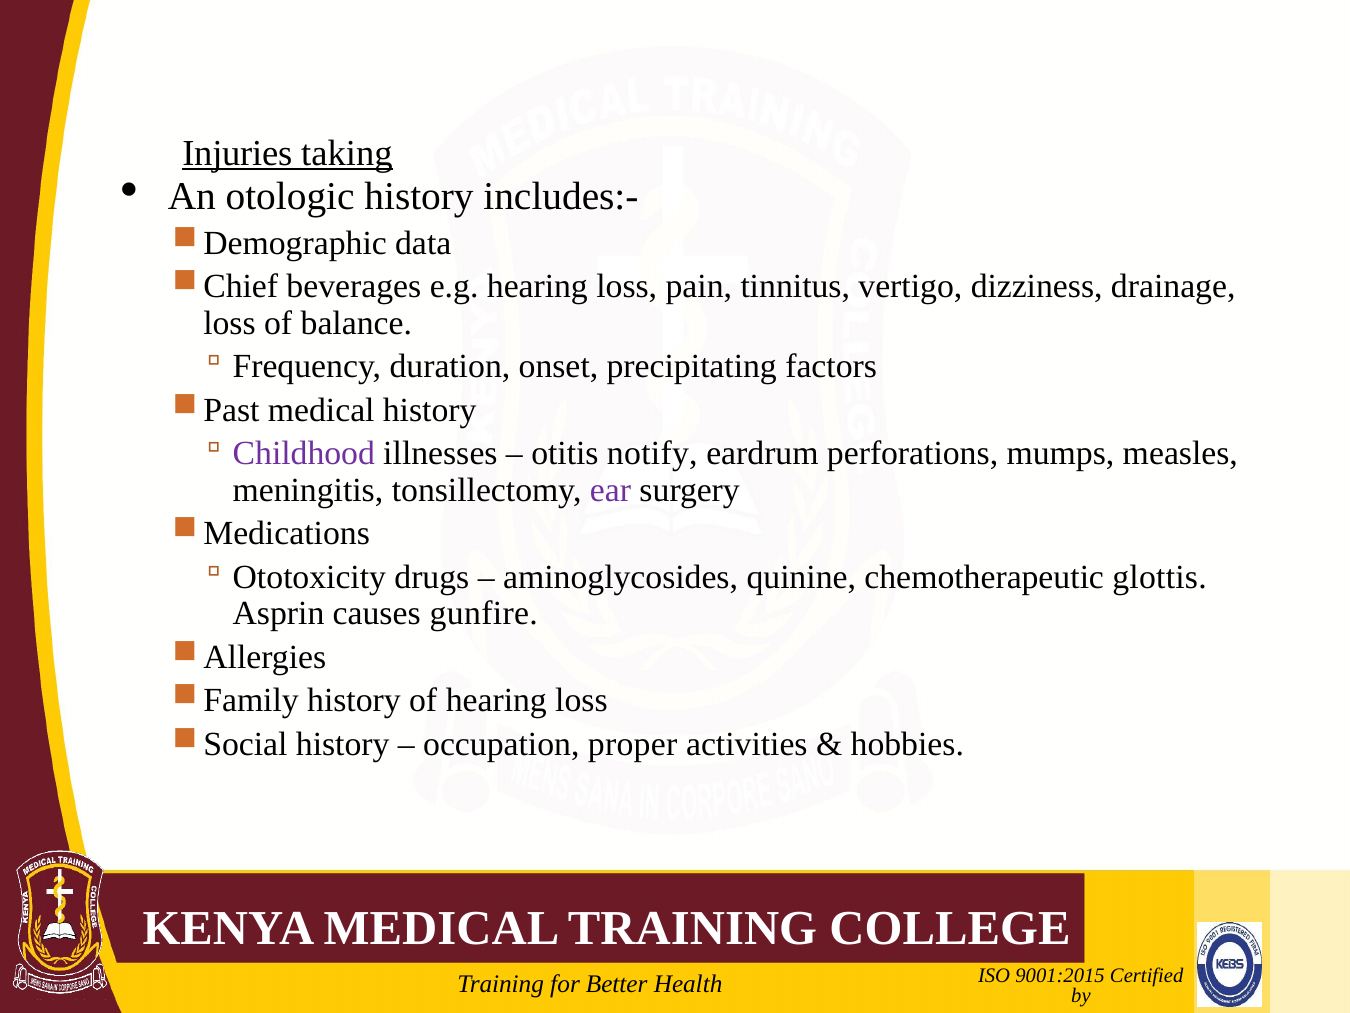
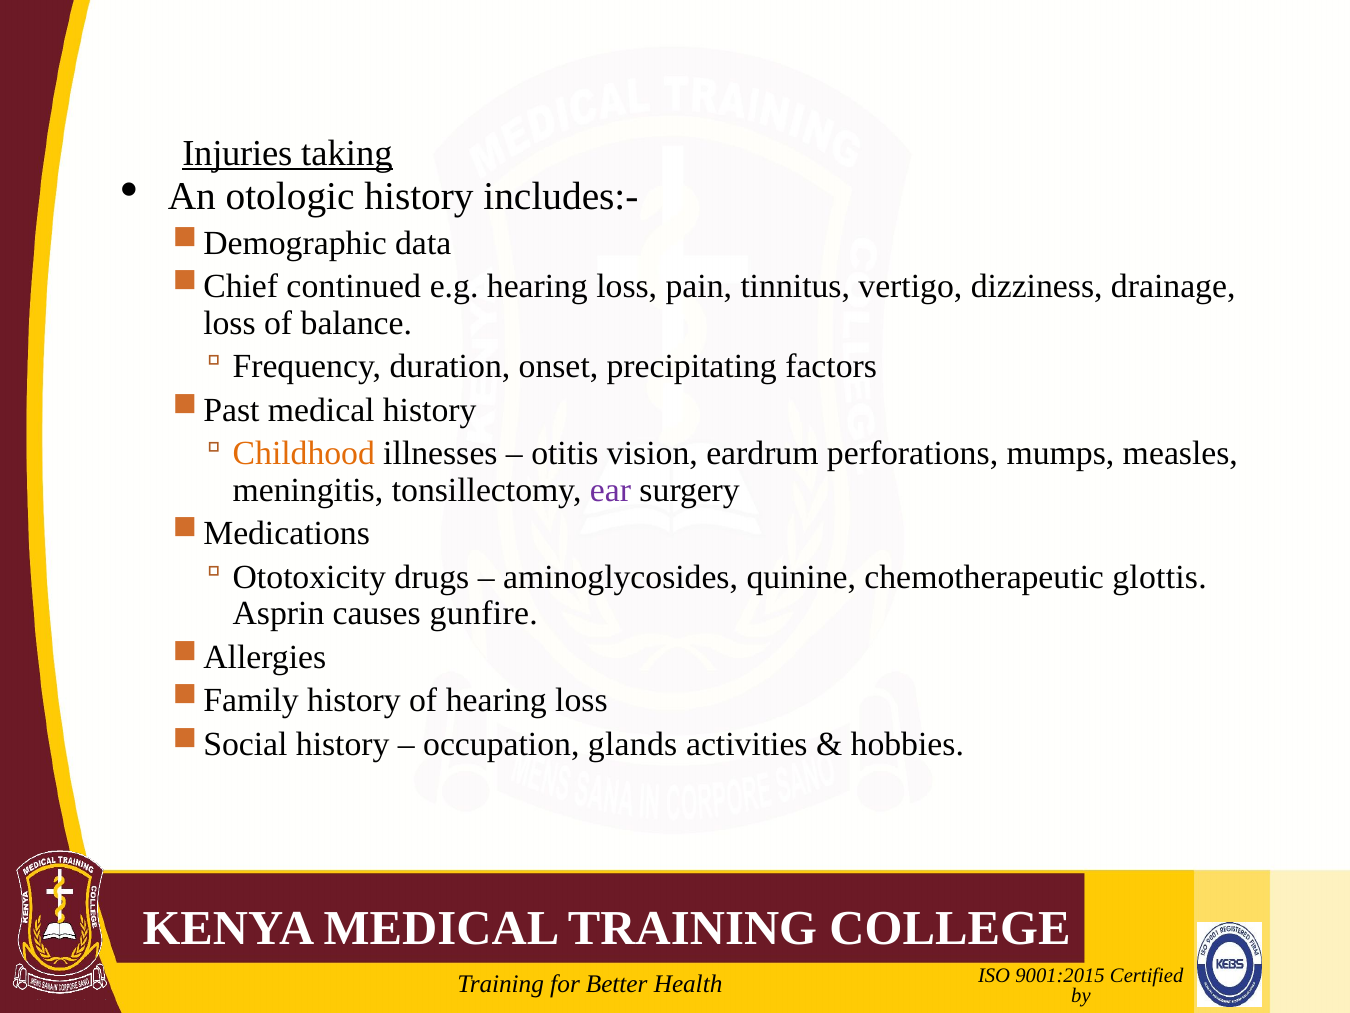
beverages: beverages -> continued (354, 287)
Childhood colour: purple -> orange (304, 453)
notify: notify -> vision (652, 453)
proper: proper -> glands (633, 744)
